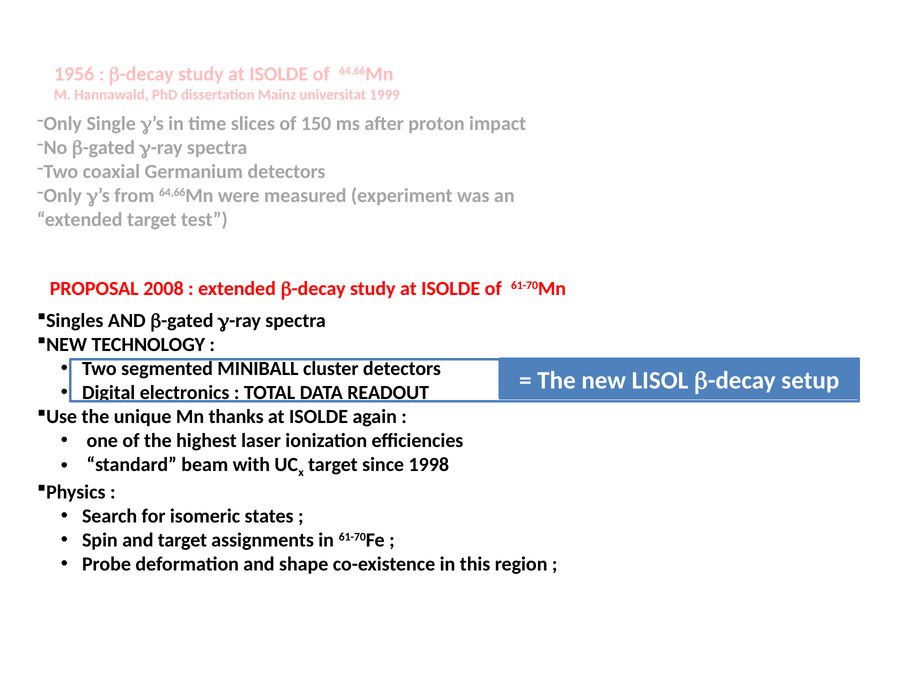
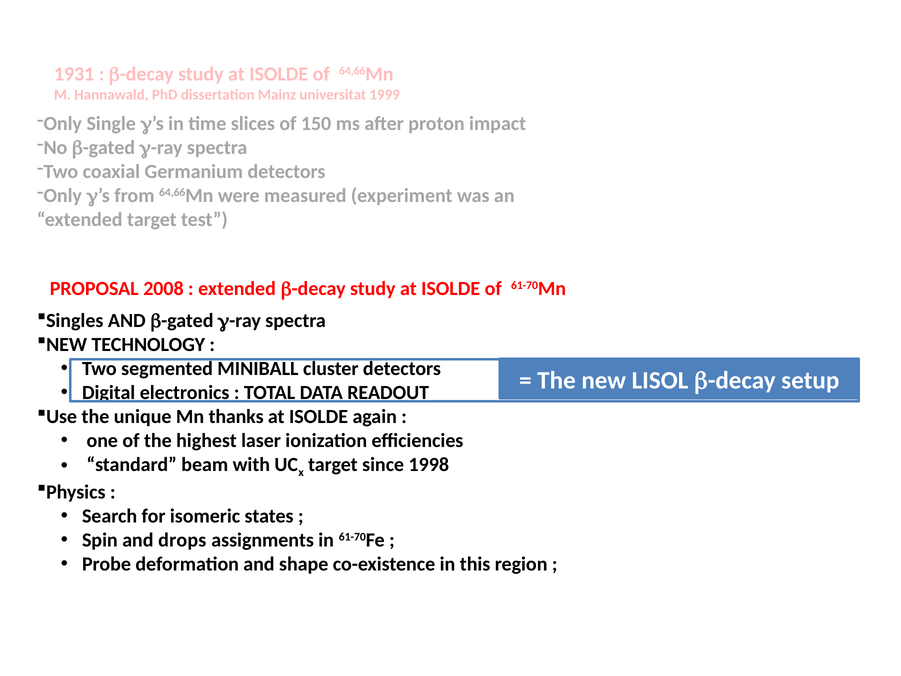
1956: 1956 -> 1931 (74, 74)
and target: target -> drops (182, 540)
